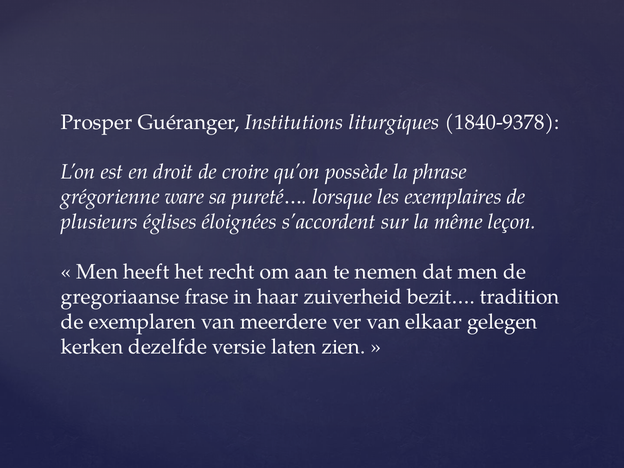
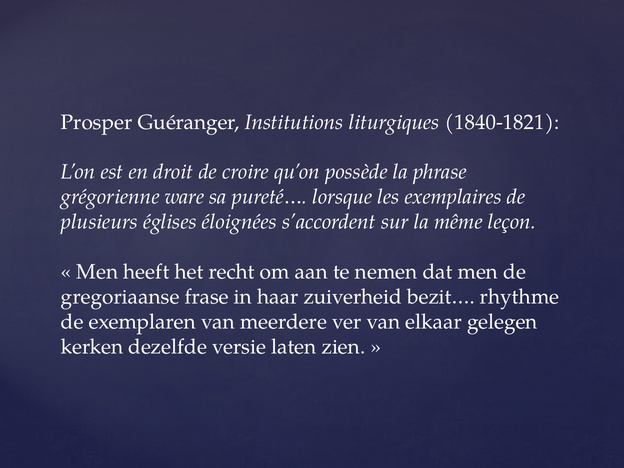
1840-9378: 1840-9378 -> 1840-1821 (502, 122)
tradition: tradition -> rhythme (520, 297)
